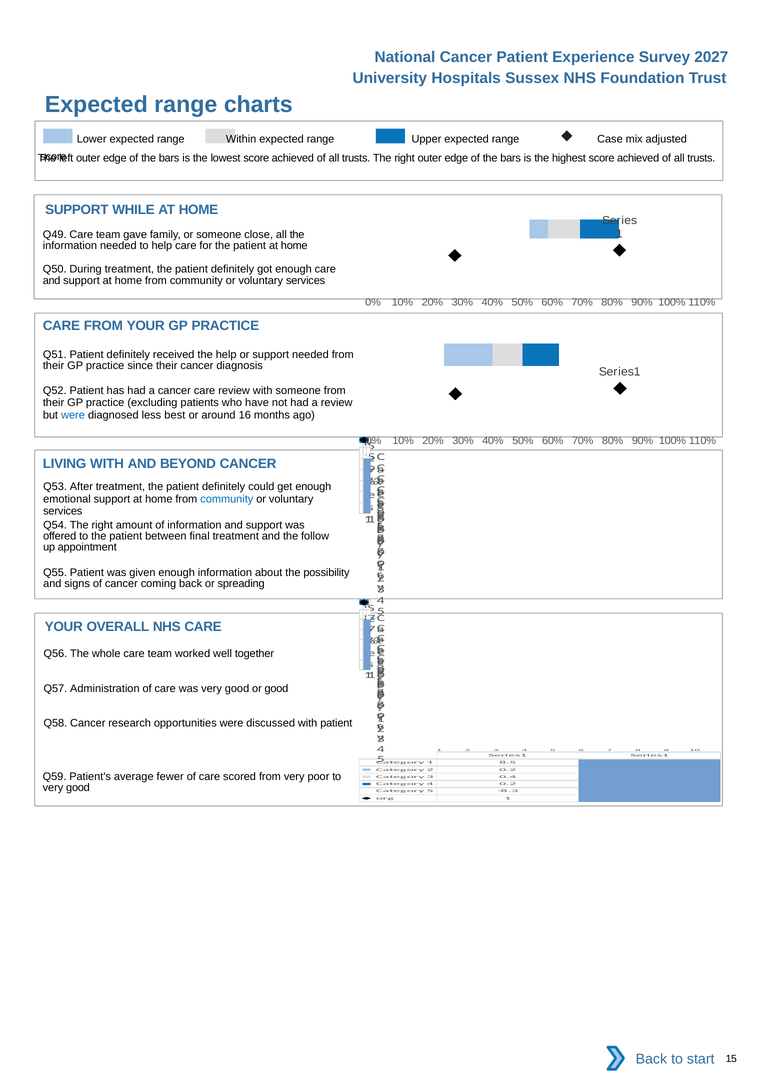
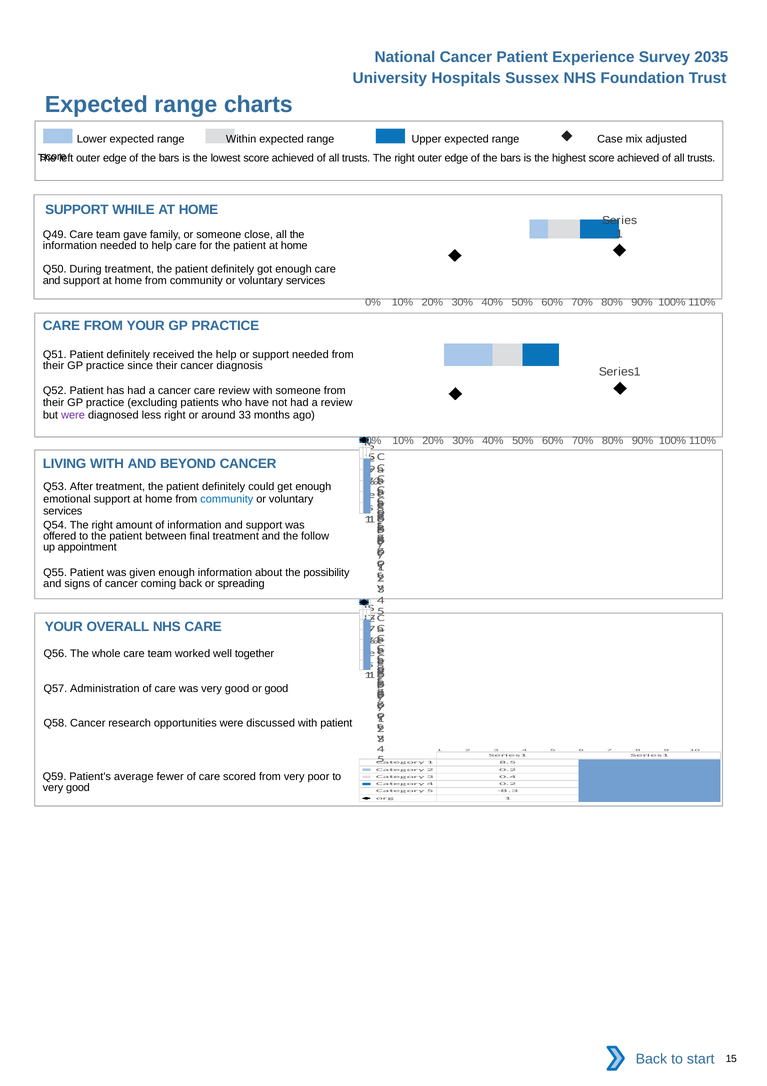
2027: 2027 -> 2035 (711, 57)
were colour: blue -> purple (73, 415)
less best: best -> right (175, 415)
16: 16 -> 33 (245, 415)
